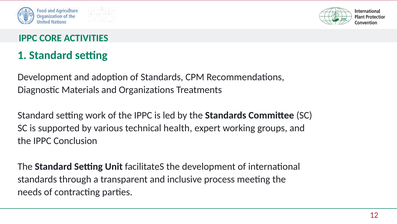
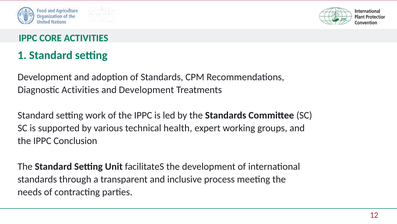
Diagnostic Materials: Materials -> Activities (80, 90)
and Organizations: Organizations -> Development (146, 90)
